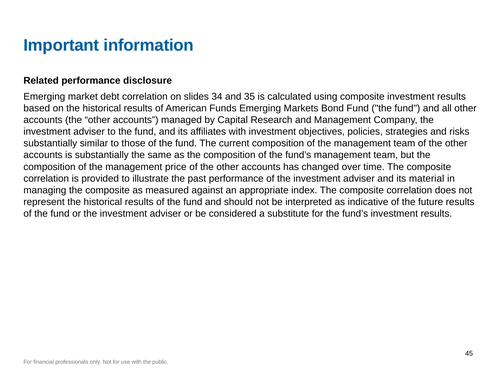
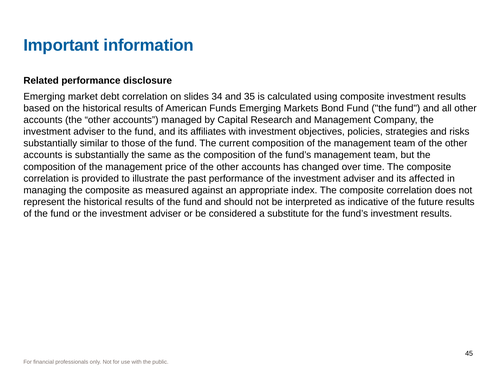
material: material -> affected (427, 178)
